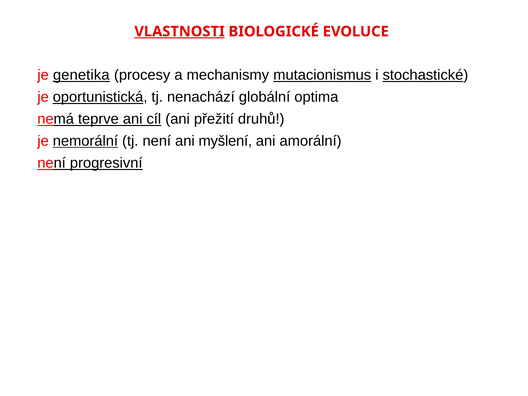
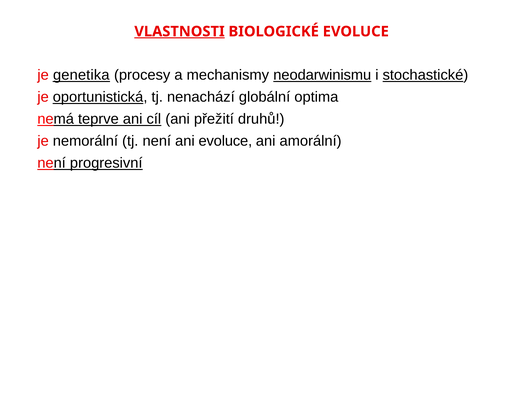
mutacionismus: mutacionismus -> neodarwinismu (322, 75)
nemorální underline: present -> none (85, 141)
ani myšlení: myšlení -> evoluce (225, 141)
